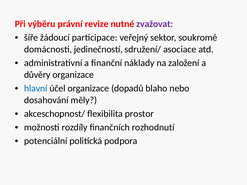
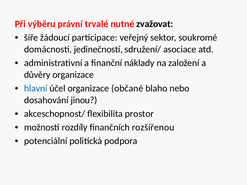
revize: revize -> trvalé (97, 24)
zvažovat colour: purple -> black (155, 24)
dopadů: dopadů -> občané (127, 88)
měly: měly -> jinou (84, 100)
rozhodnutí: rozhodnutí -> rozšířenou (153, 127)
